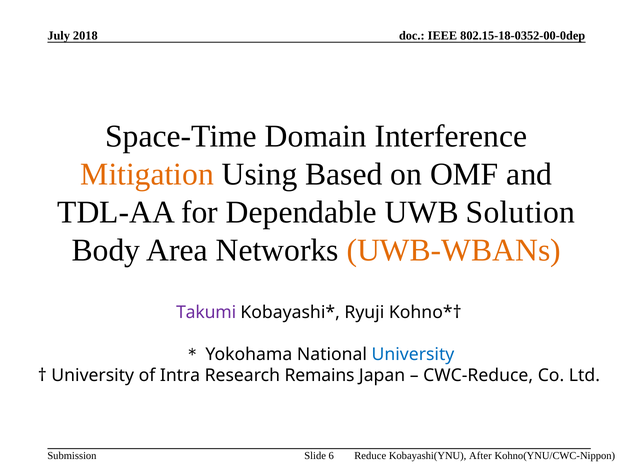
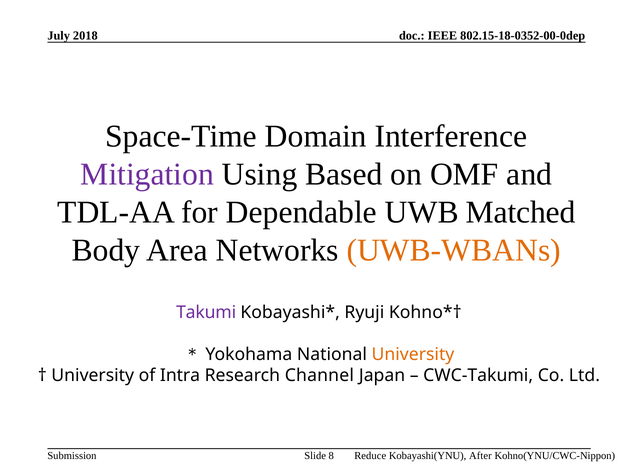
Mitigation colour: orange -> purple (147, 174)
Solution: Solution -> Matched (521, 212)
University colour: blue -> orange (413, 354)
Remains: Remains -> Channel (319, 375)
CWC-Reduce: CWC-Reduce -> CWC-Takumi (478, 375)
6: 6 -> 8 (331, 455)
